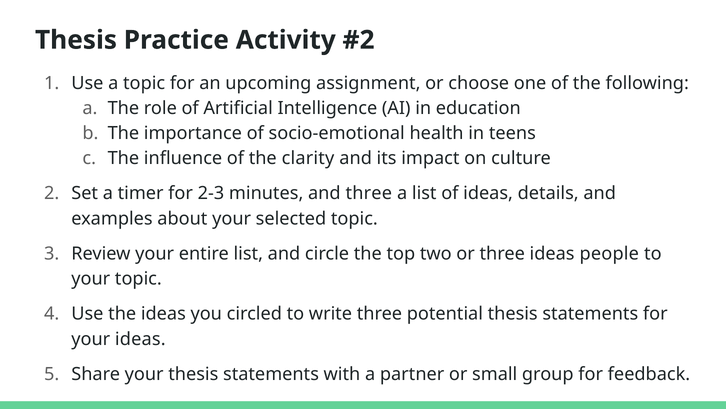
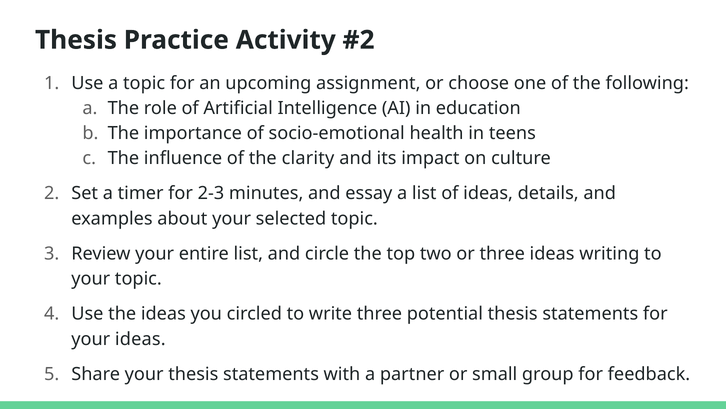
and three: three -> essay (369, 193)
people: people -> writing (609, 253)
